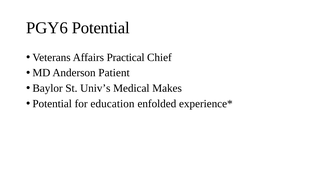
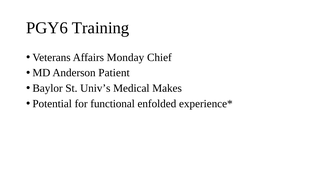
PGY6 Potential: Potential -> Training (101, 28)
Practical: Practical -> Monday (125, 57)
education: education -> functional (113, 104)
